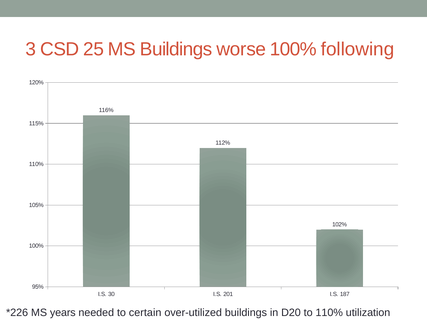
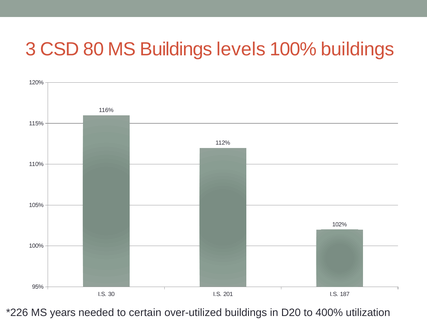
25: 25 -> 80 (94, 49)
worse: worse -> levels (241, 49)
100% following: following -> buildings (358, 49)
to 110%: 110% -> 400% (329, 313)
